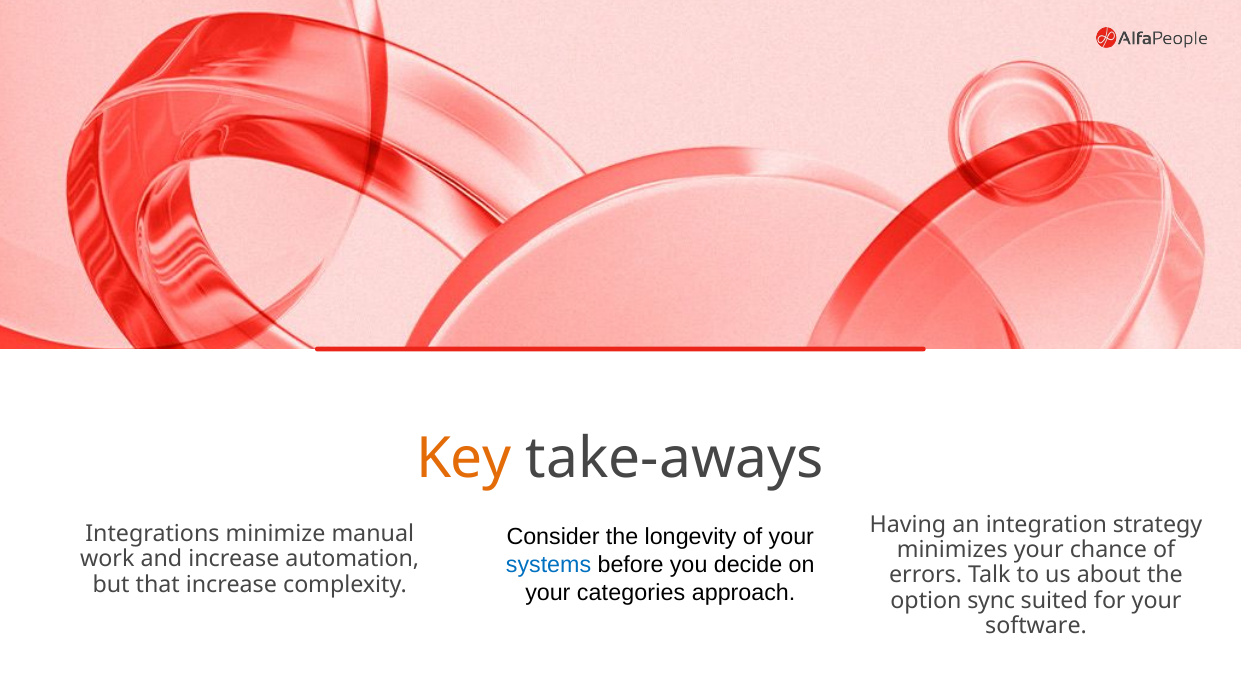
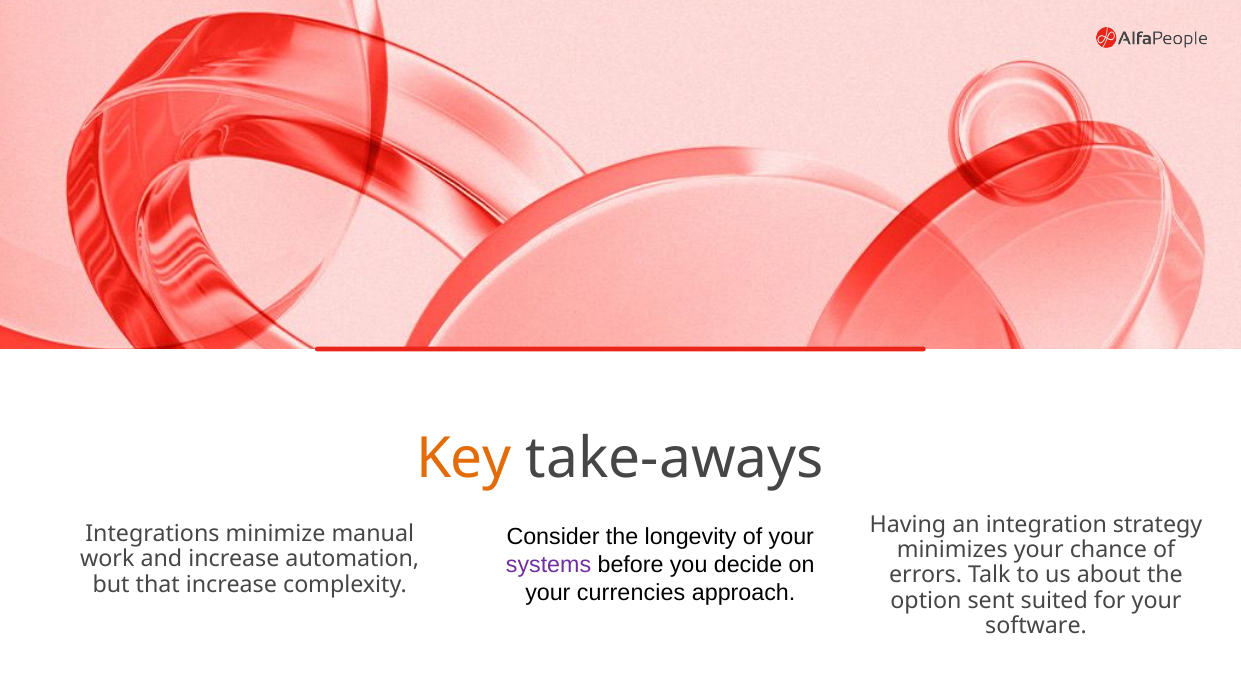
systems colour: blue -> purple (549, 565)
categories: categories -> currencies (631, 593)
sync: sync -> sent (991, 600)
